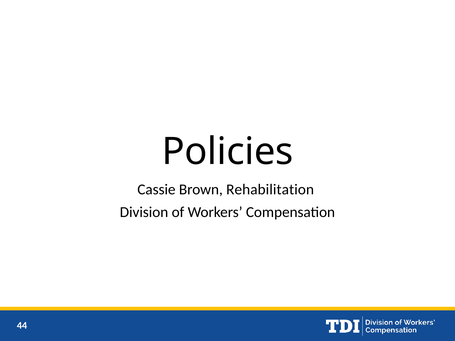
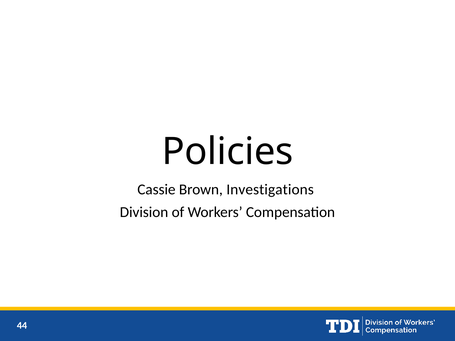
Rehabilitation: Rehabilitation -> Investigations (270, 190)
